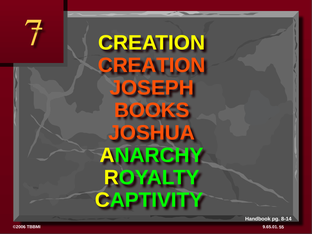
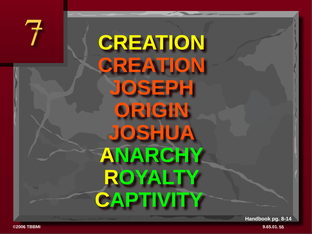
BOOKS: BOOKS -> ORIGIN (152, 110)
